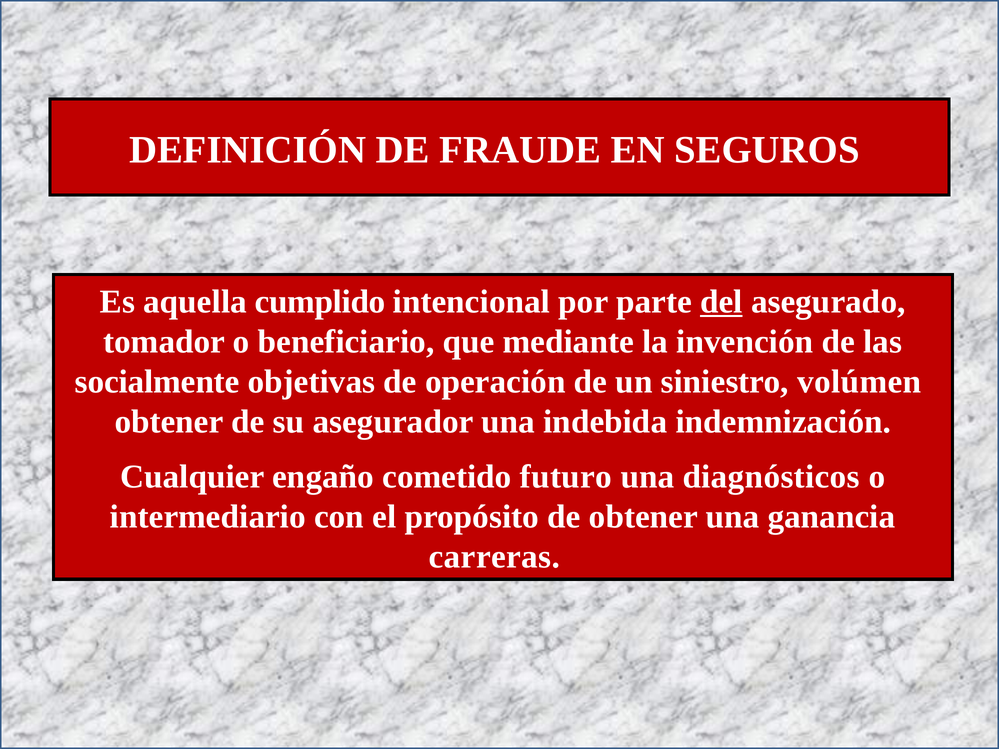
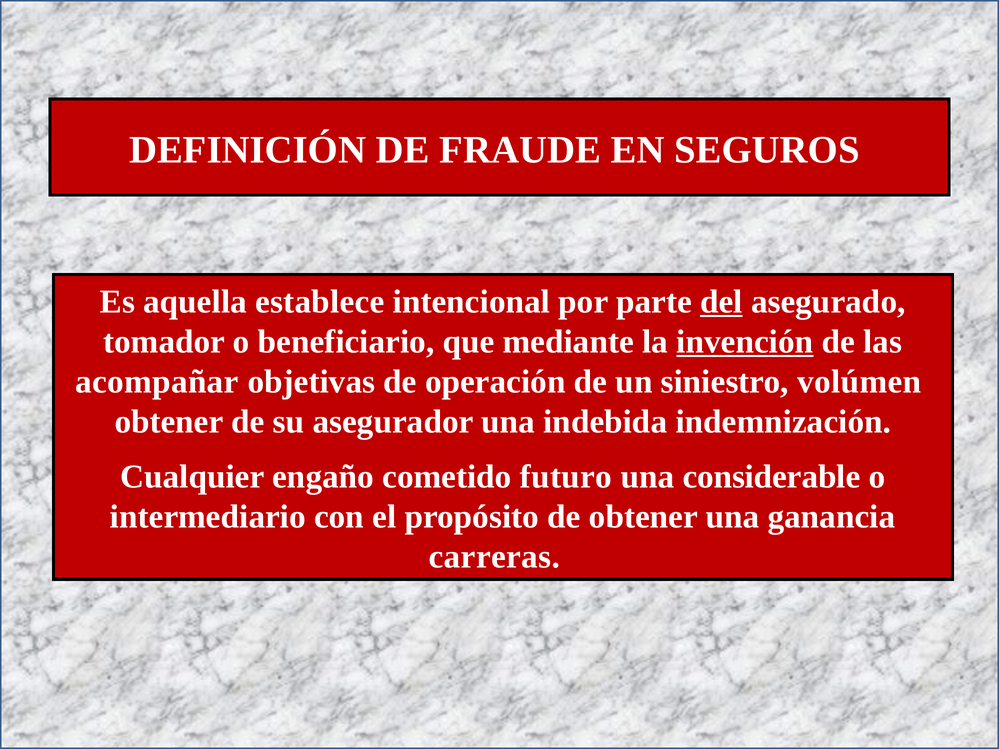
cumplido: cumplido -> establece (320, 302)
invención underline: none -> present (745, 342)
socialmente: socialmente -> acompañar (157, 382)
diagnósticos: diagnósticos -> considerable (771, 477)
